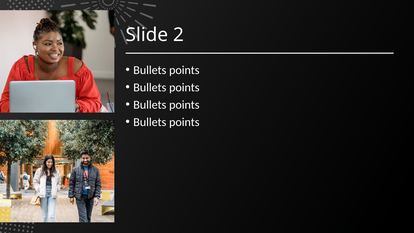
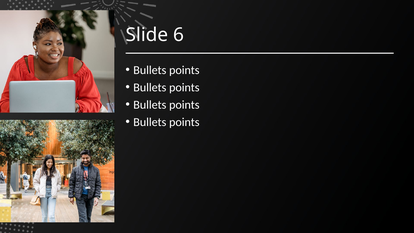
2: 2 -> 6 (178, 35)
